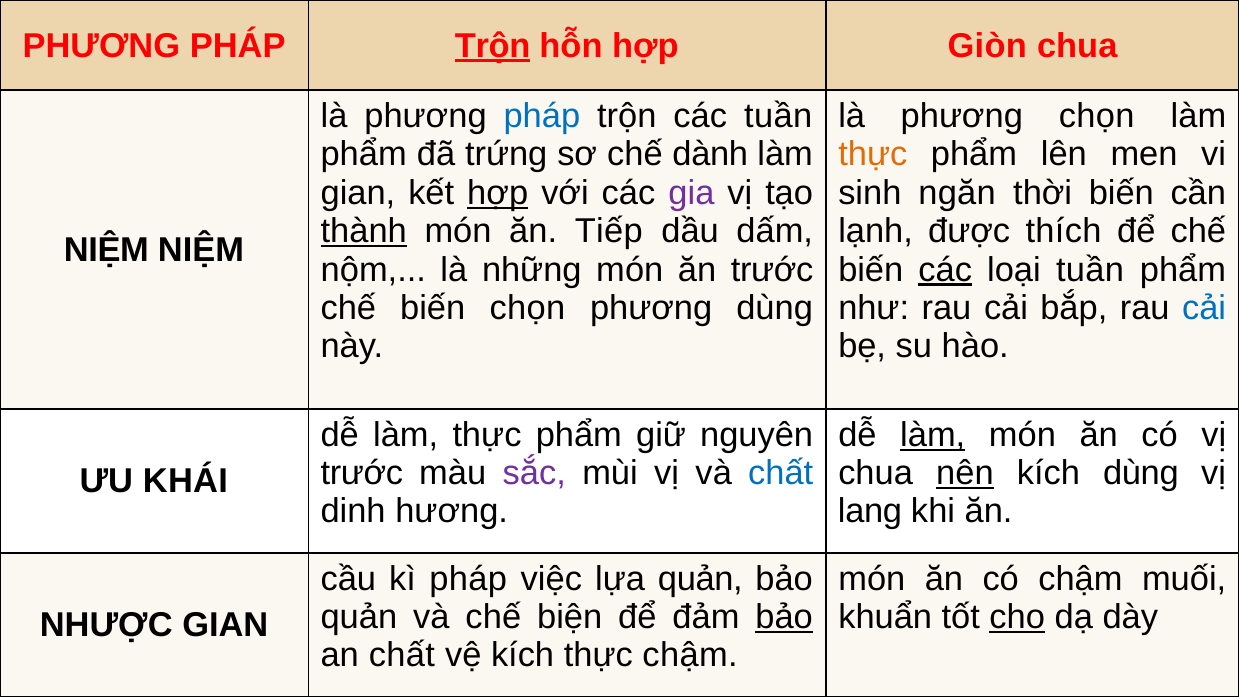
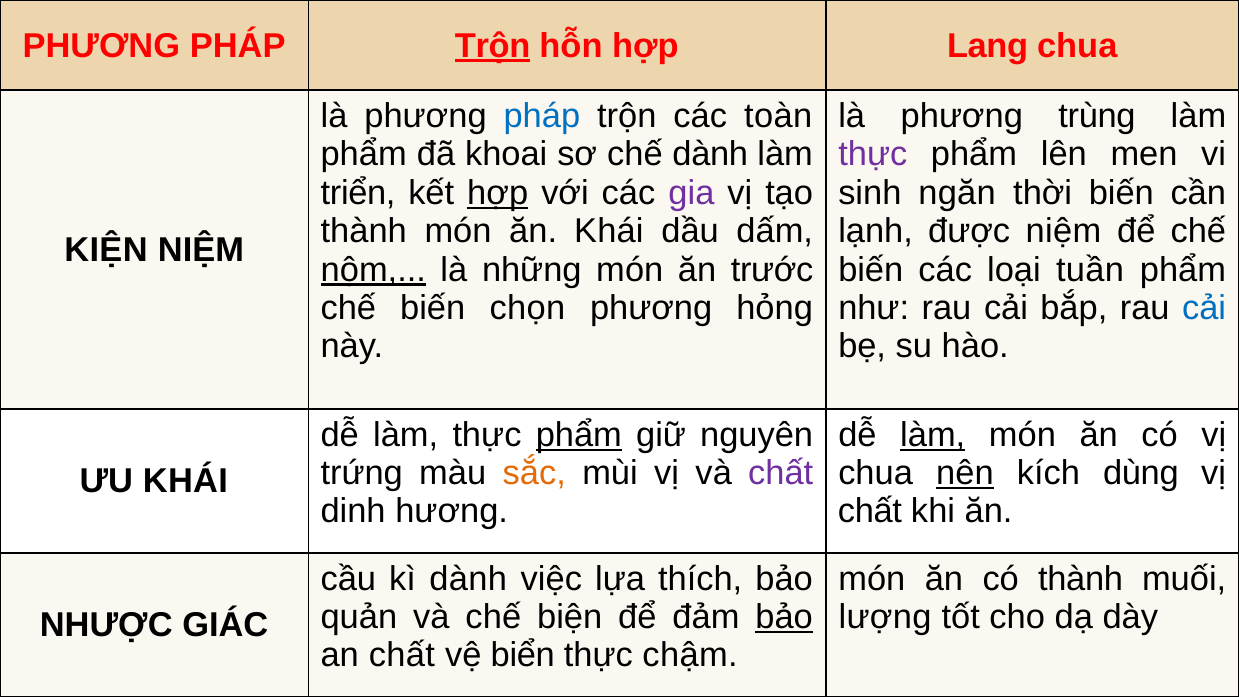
Giòn: Giòn -> Lang (988, 46)
các tuần: tuần -> toàn (778, 116)
phương chọn: chọn -> trùng (1097, 116)
trứng: trứng -> khoai (506, 154)
thực colour: orange -> purple (873, 154)
gian: gian -> triển (358, 193)
thành underline: present -> none (364, 231)
ăn Tiếp: Tiếp -> Khái (609, 231)
được thích: thích -> niệm (1064, 231)
NIỆM: NIỆM -> KIỆN (106, 250)
nộm underline: none -> present (373, 270)
các underline: present -> none (945, 270)
phương dùng: dùng -> hỏng (775, 308)
phẩm underline: none -> present (579, 435)
trước: trước -> trứng (362, 473)
sắc colour: purple -> orange (534, 473)
chất colour: blue -> purple (781, 473)
lang: lang -> chất (870, 512)
kì pháp: pháp -> dành (468, 579)
lựa quản: quản -> thích (700, 579)
có chậm: chậm -> thành (1081, 579)
khuẩn: khuẩn -> lượng (885, 617)
cho underline: present -> none (1017, 617)
NHƯỢC GIAN: GIAN -> GIÁC (225, 625)
vệ kích: kích -> biển (523, 656)
